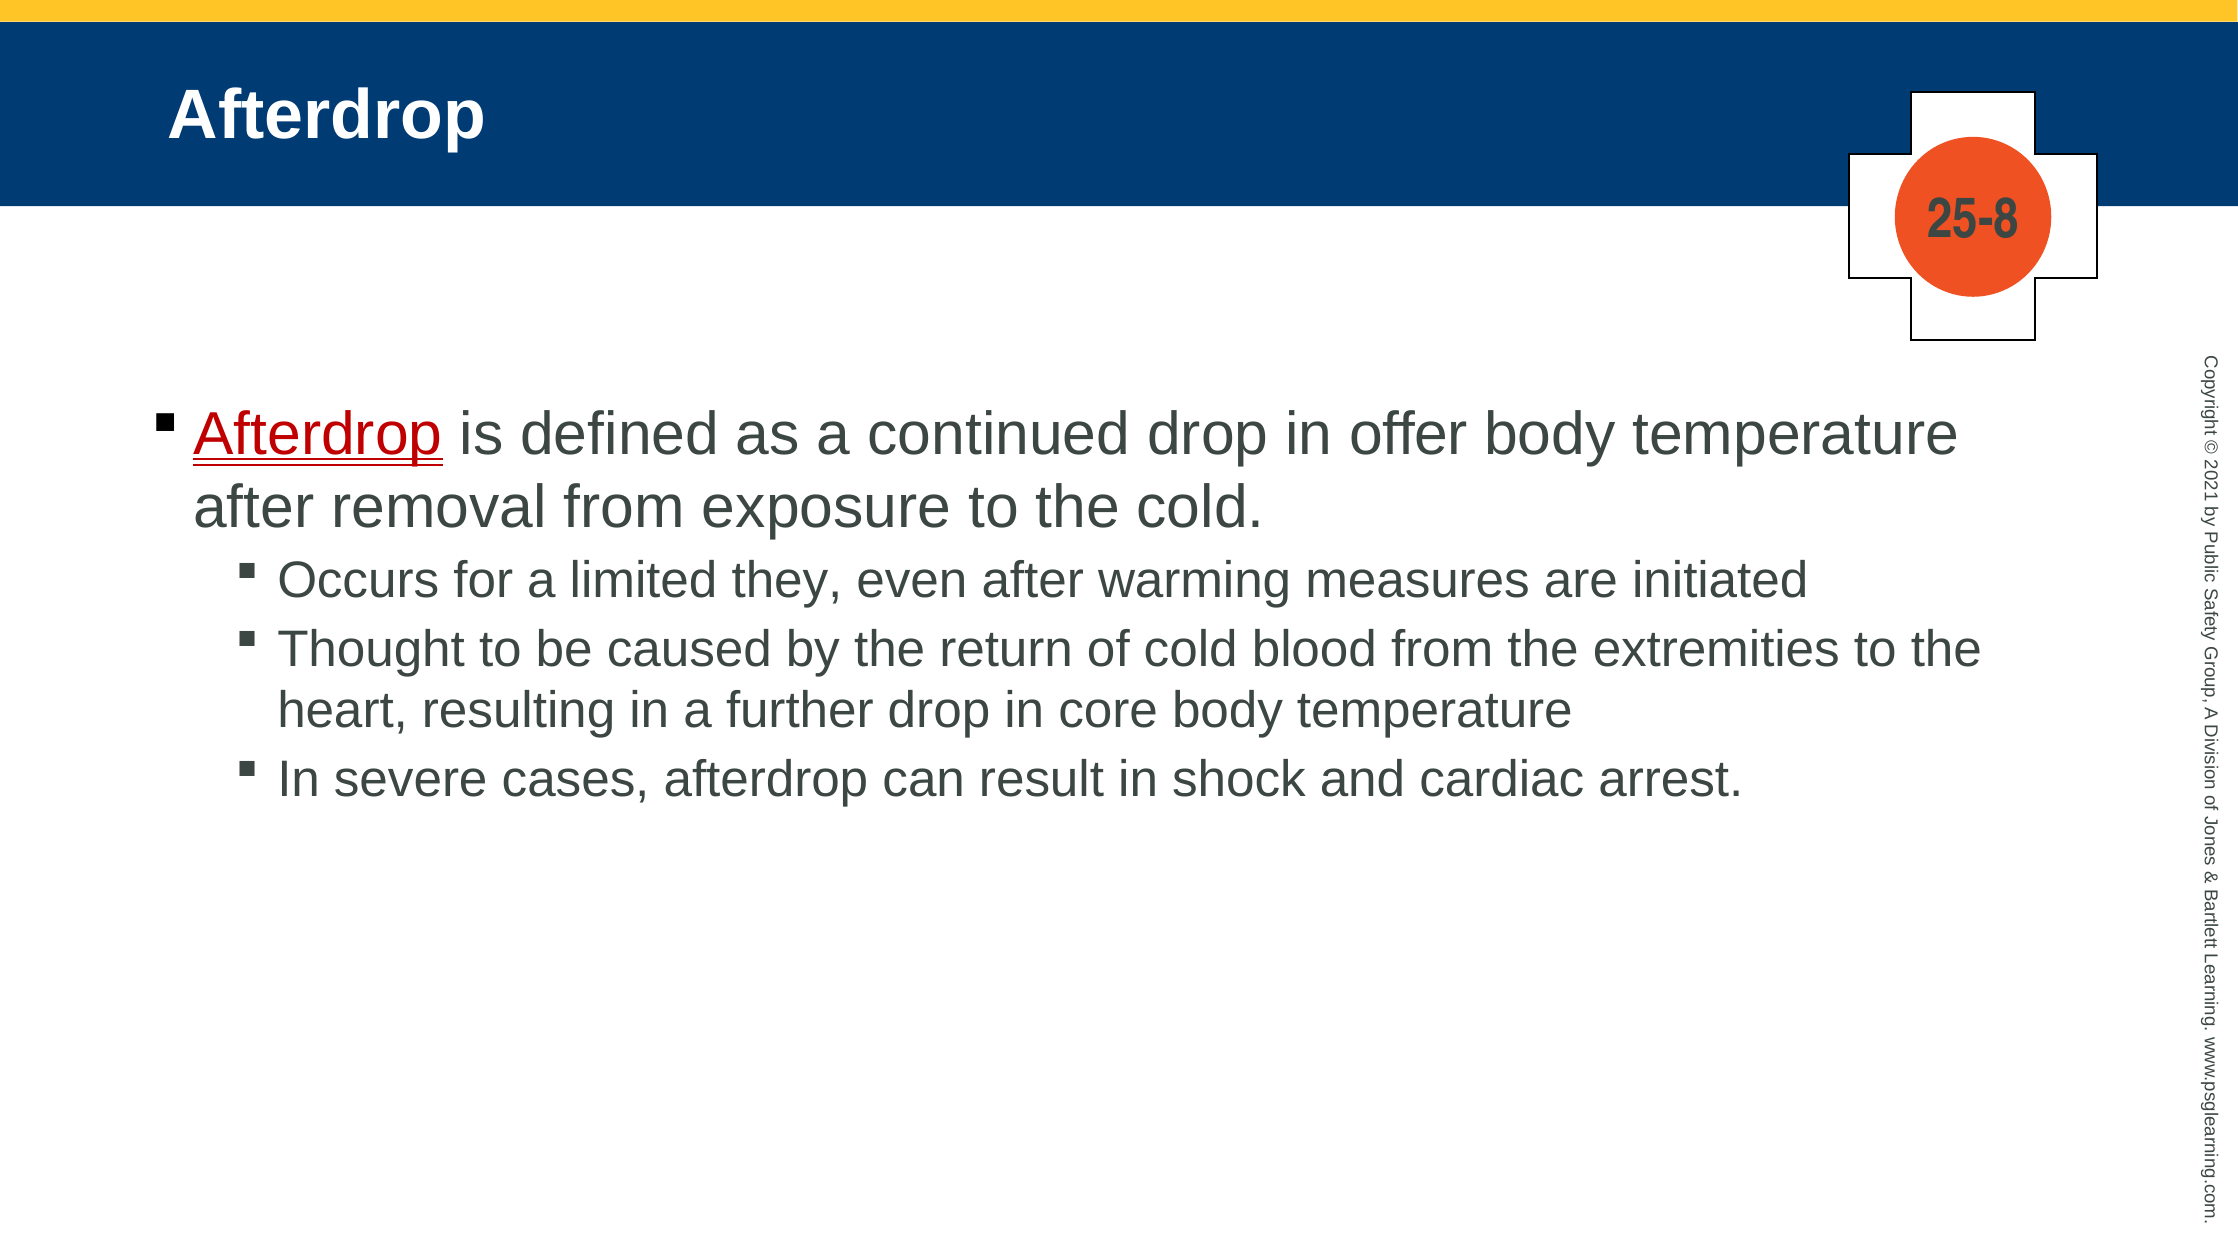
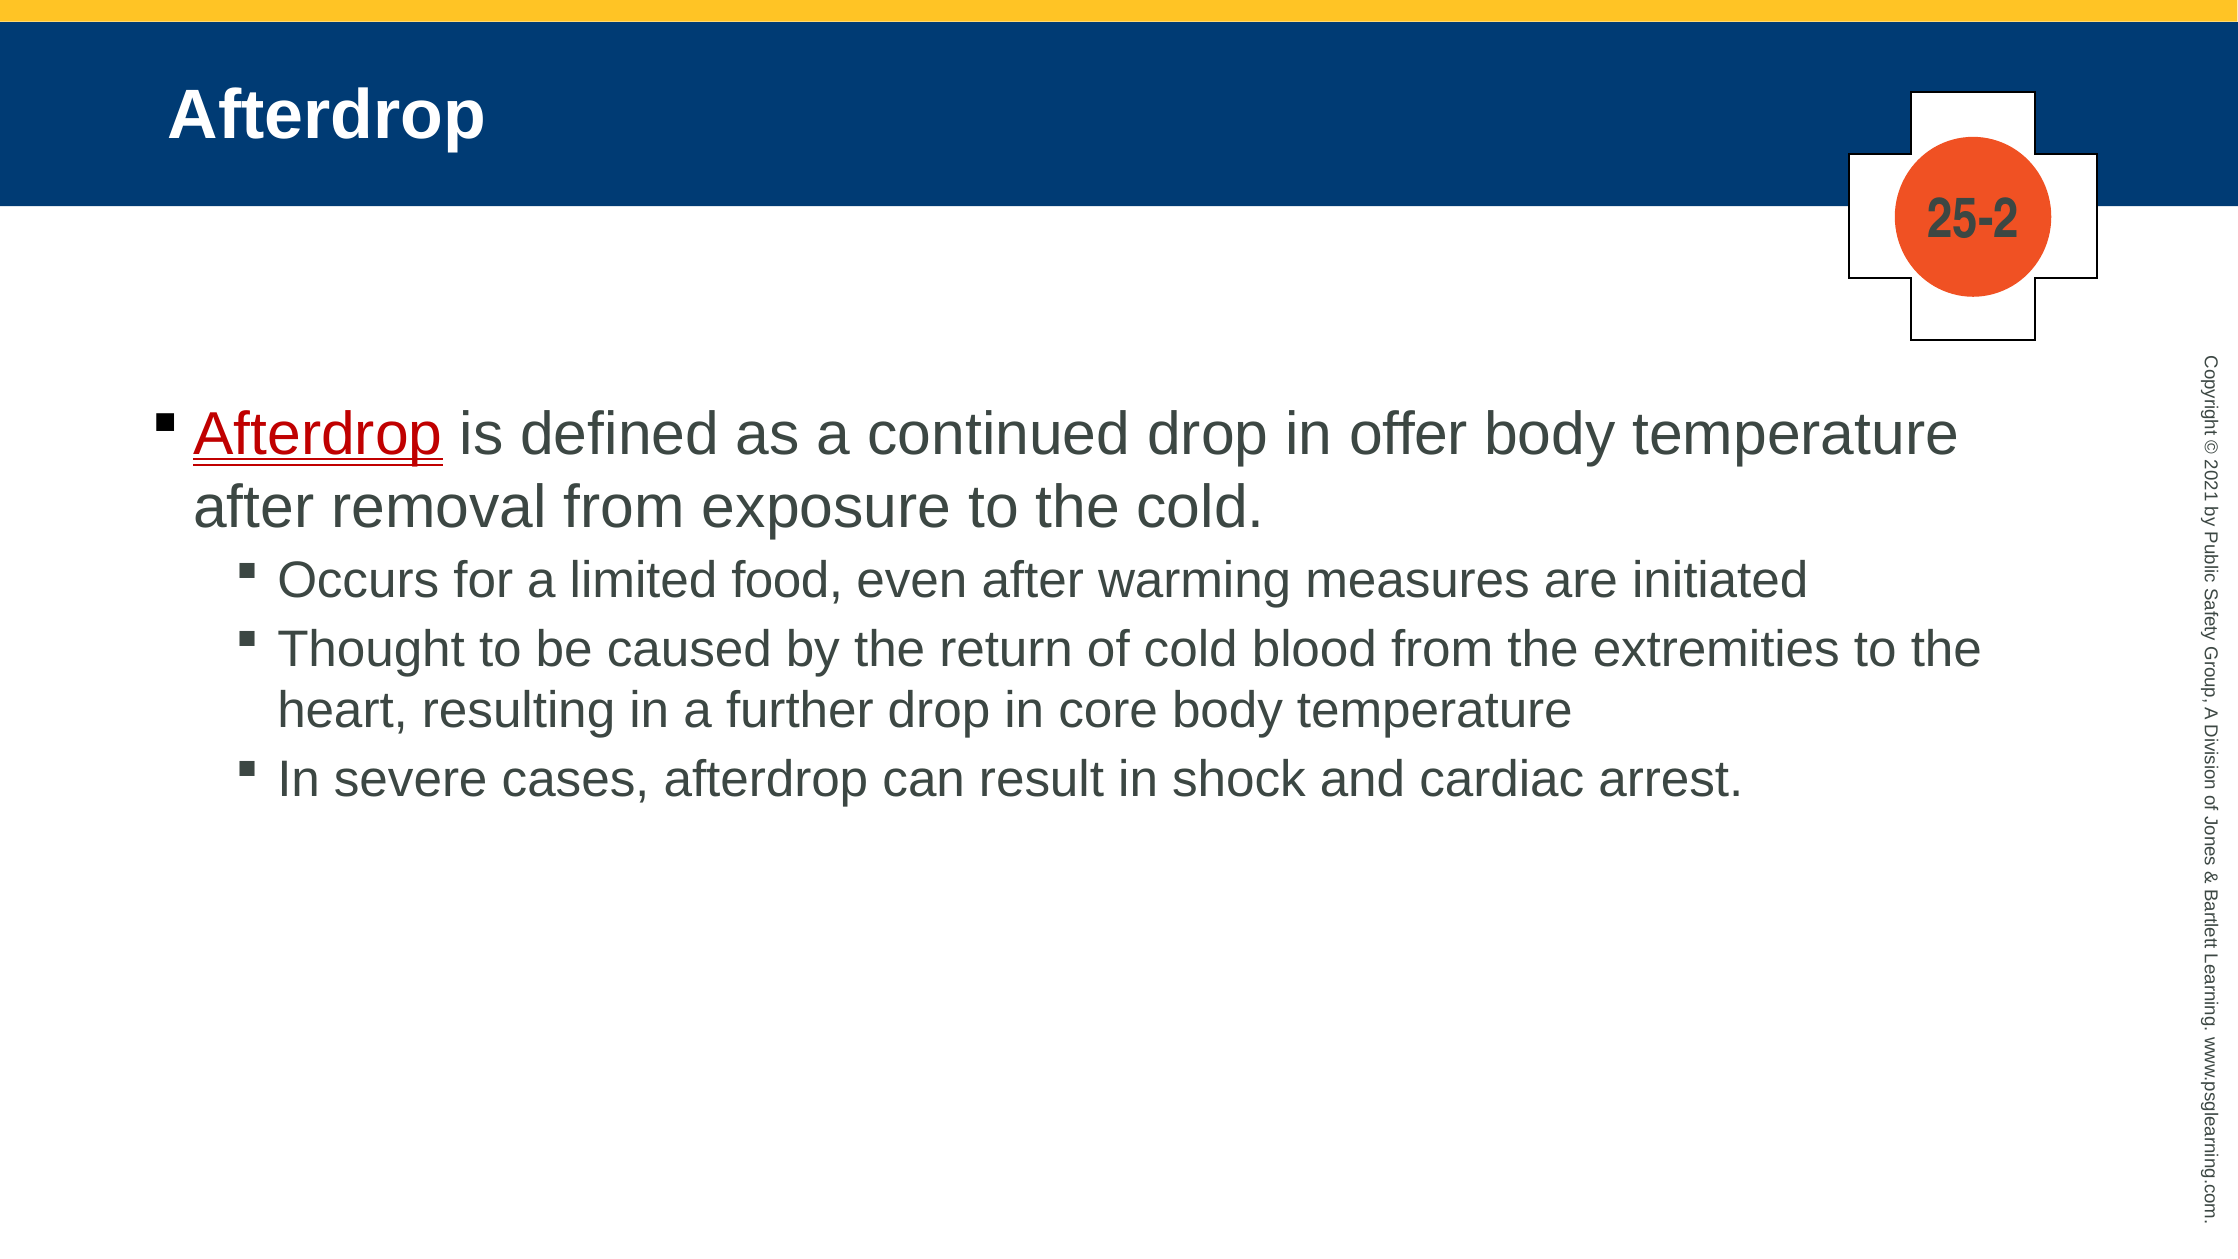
25-8: 25-8 -> 25-2 (1973, 219)
they: they -> food (787, 581)
